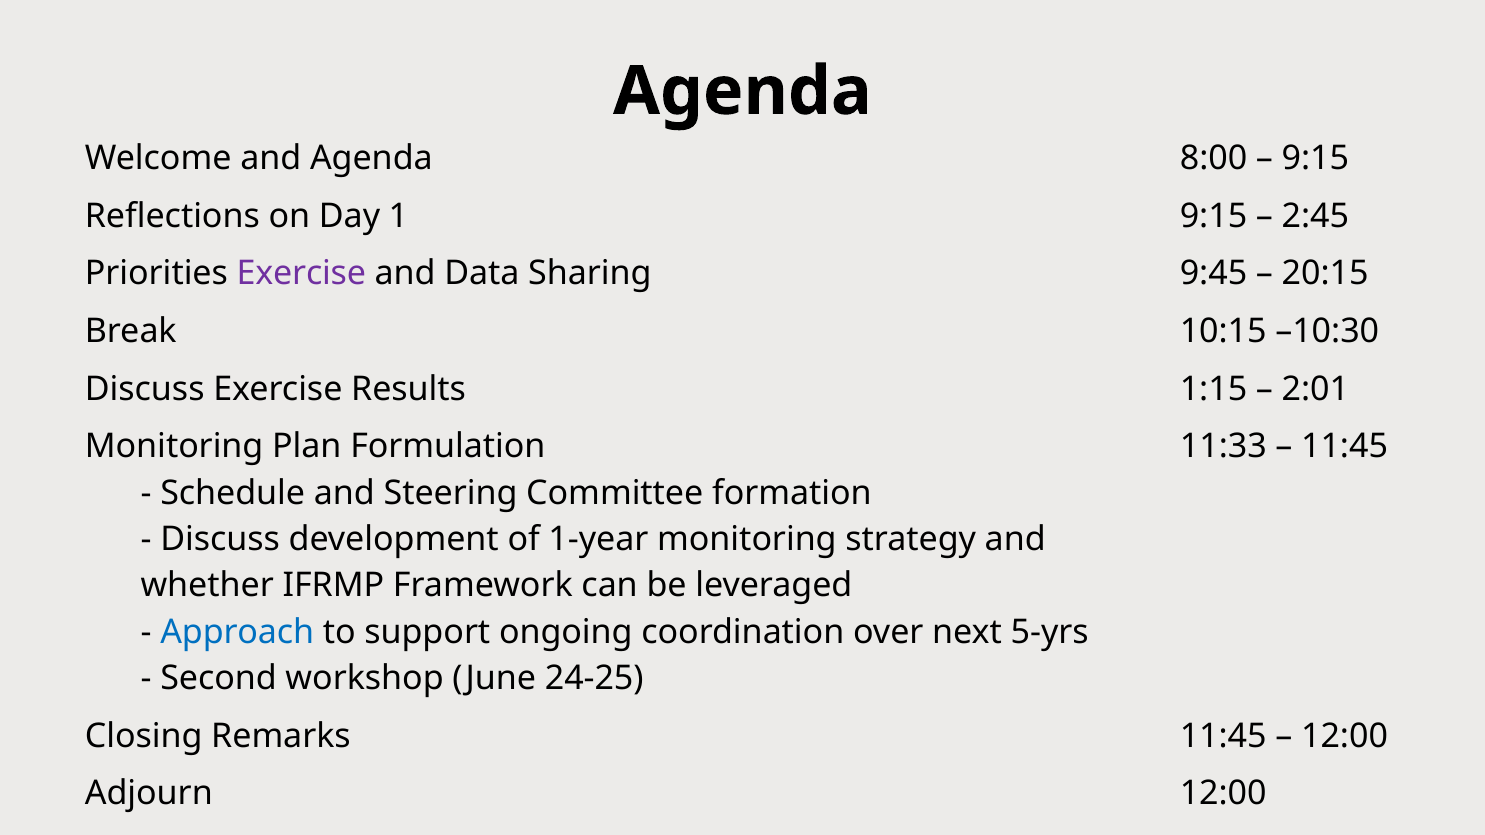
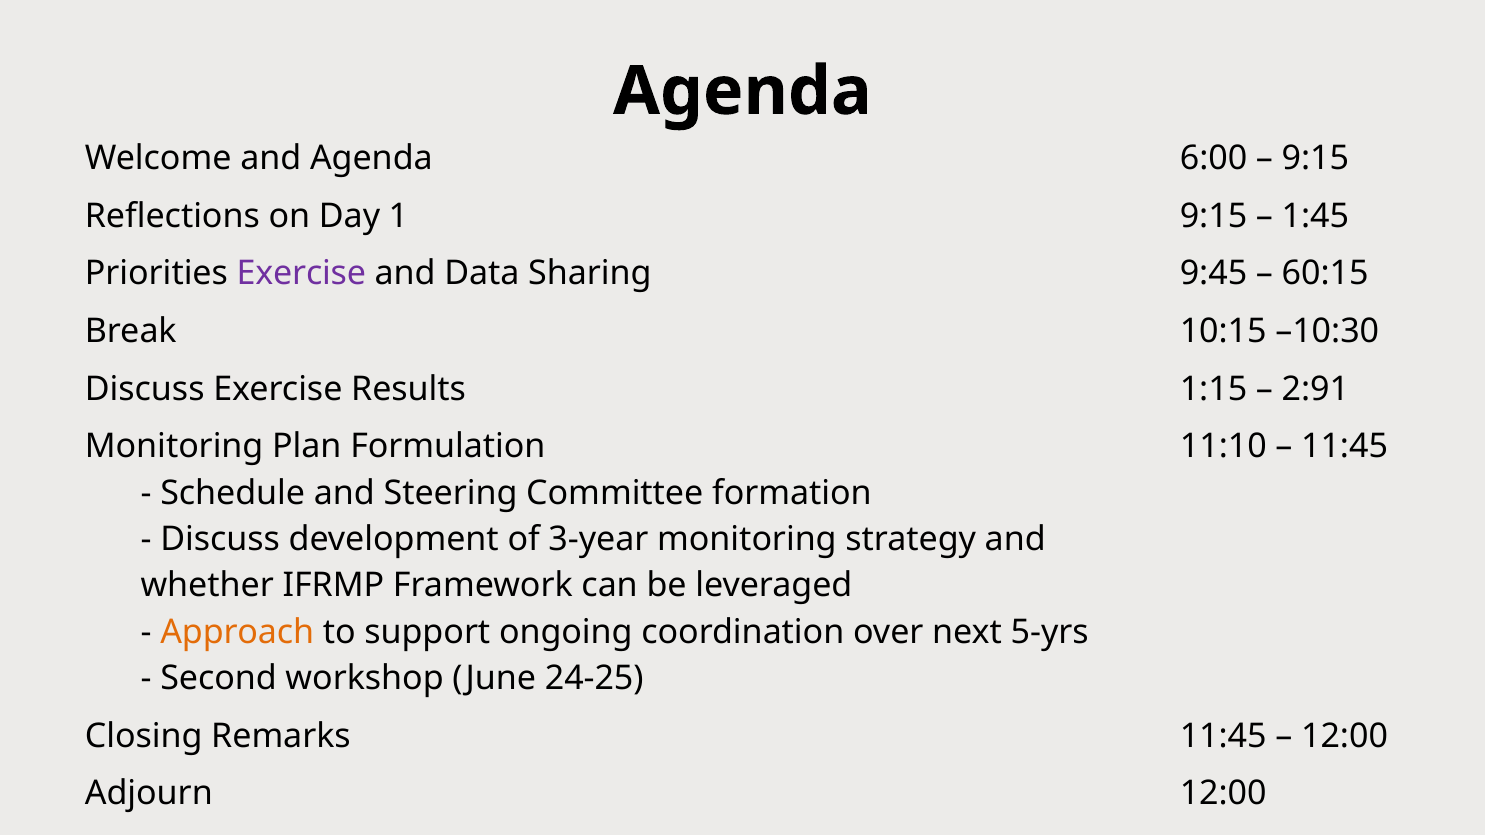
8:00: 8:00 -> 6:00 (1214, 159)
2:45: 2:45 -> 1:45 (1315, 216)
20:15: 20:15 -> 60:15 (1325, 274)
2:01: 2:01 -> 2:91 (1315, 389)
11:33: 11:33 -> 11:10 (1223, 447)
1-year: 1-year -> 3-year (598, 539)
Approach colour: blue -> orange (237, 632)
